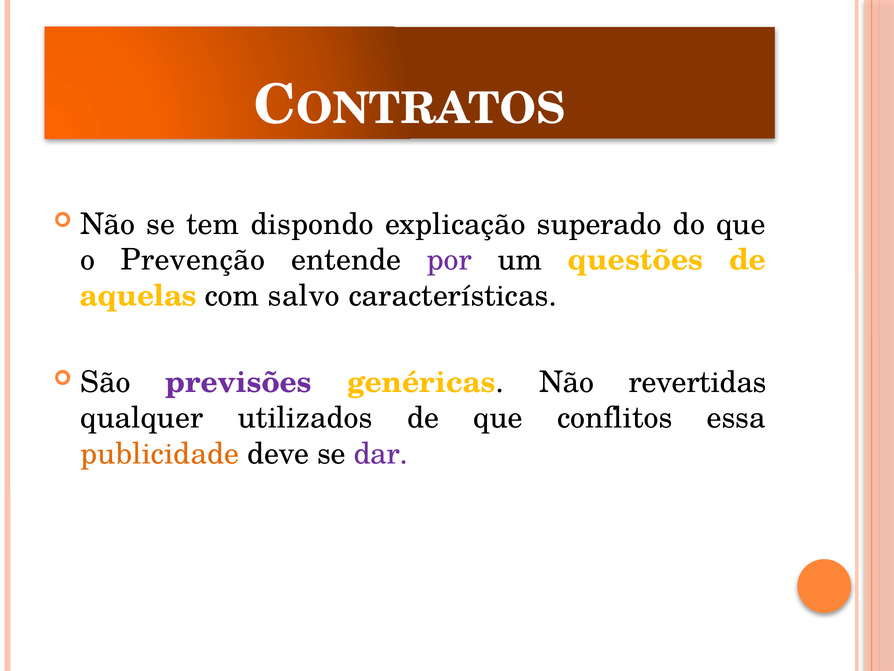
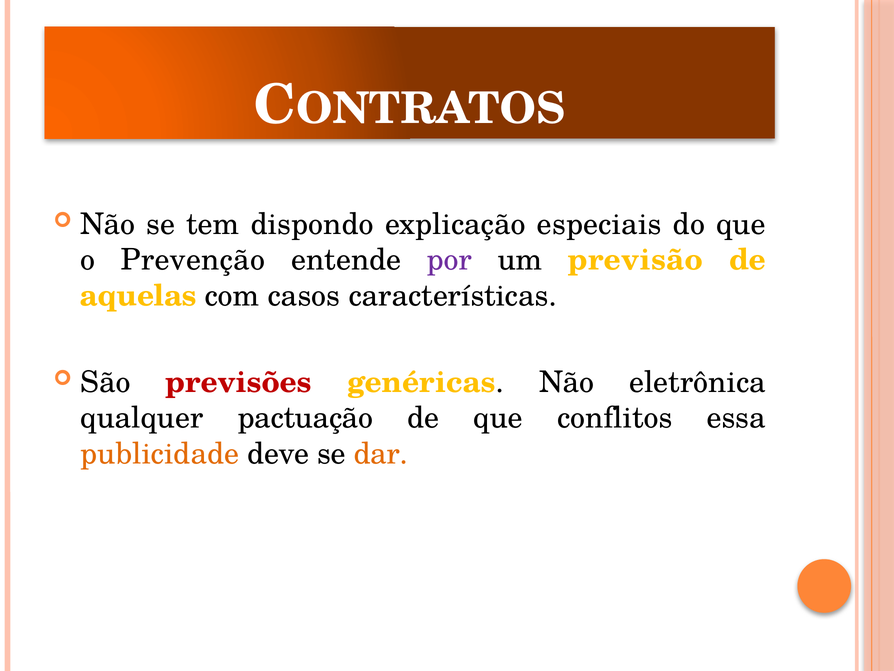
superado: superado -> especiais (599, 224)
questões: questões -> previsão (635, 260)
salvo: salvo -> casos (304, 296)
previsões colour: purple -> red (239, 382)
revertidas: revertidas -> eletrônica (698, 382)
utilizados: utilizados -> pactuação (305, 418)
dar colour: purple -> orange (381, 454)
